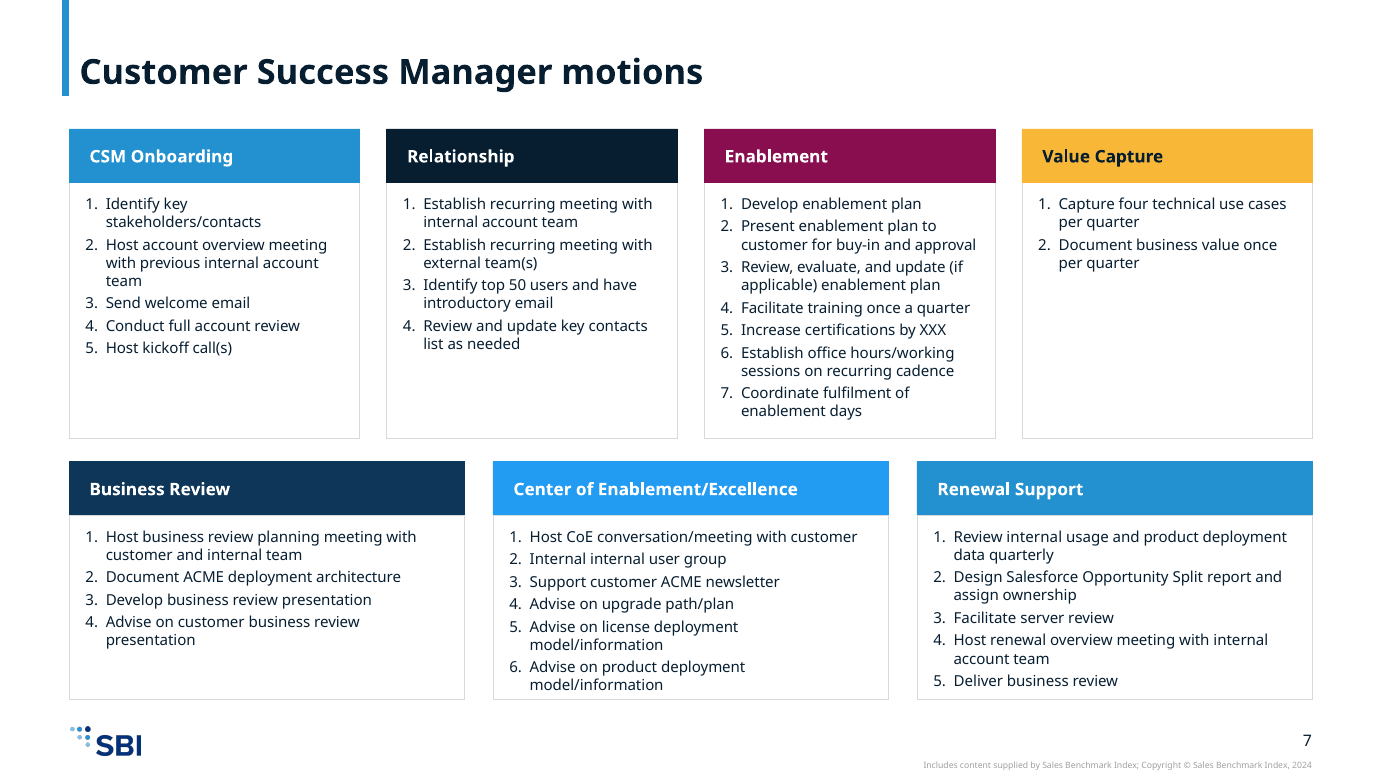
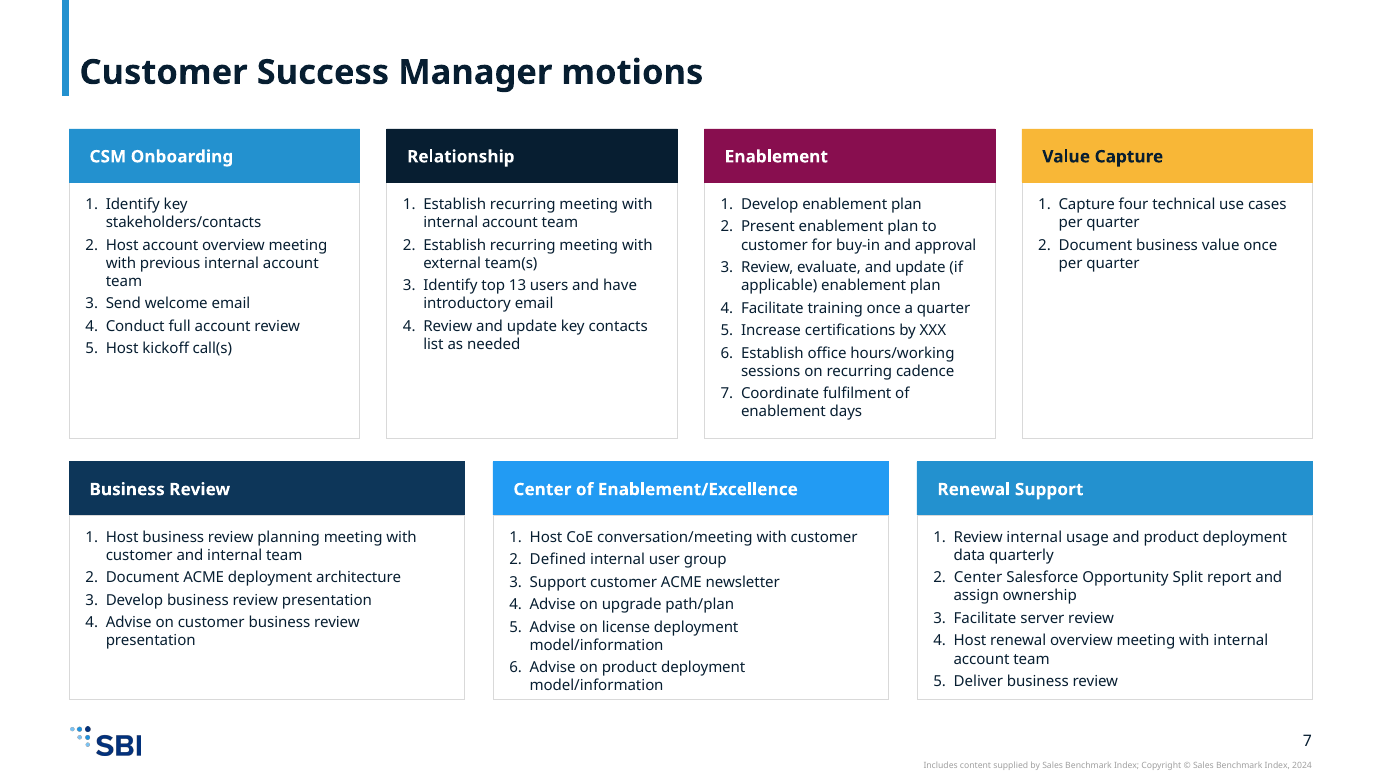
50: 50 -> 13 (518, 285)
Internal: Internal -> Defined (558, 559)
Design: Design -> Center (978, 577)
